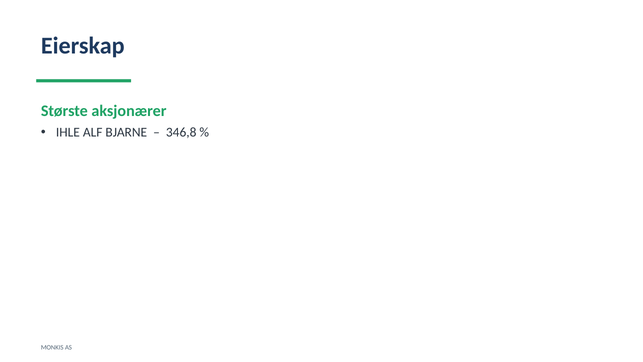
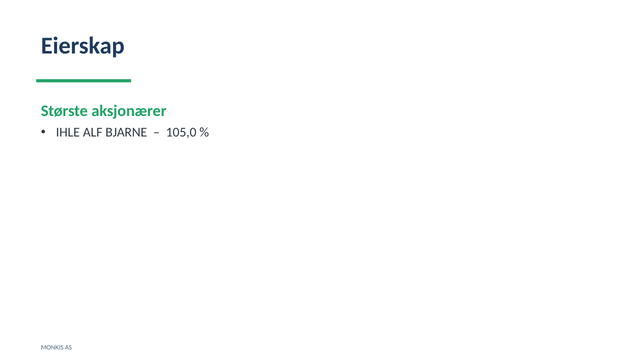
346,8: 346,8 -> 105,0 (181, 132)
